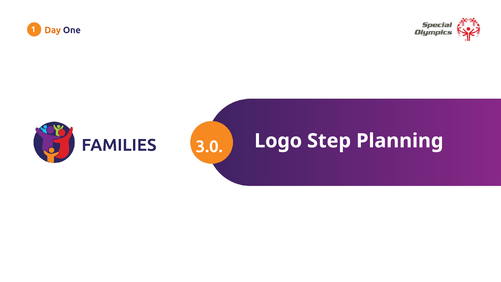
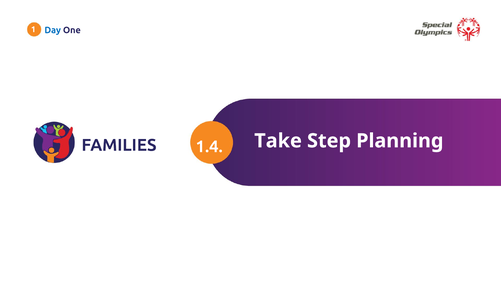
Day colour: orange -> blue (53, 30)
Logo: Logo -> Take (278, 141)
3.0: 3.0 -> 1.4 (209, 147)
